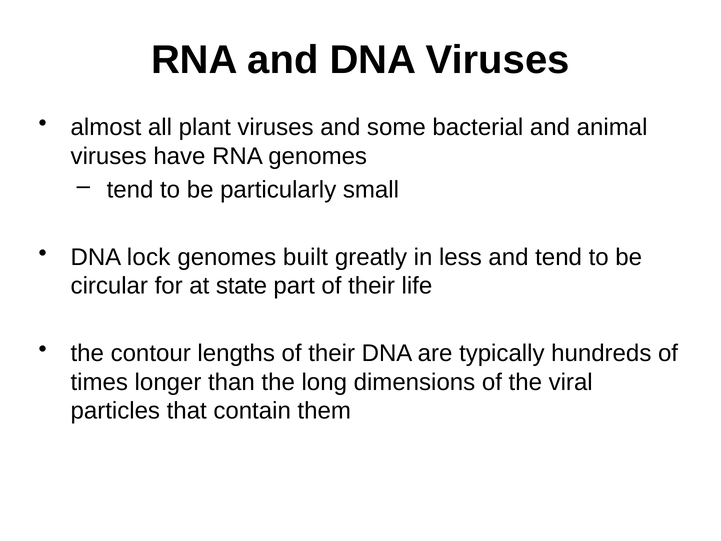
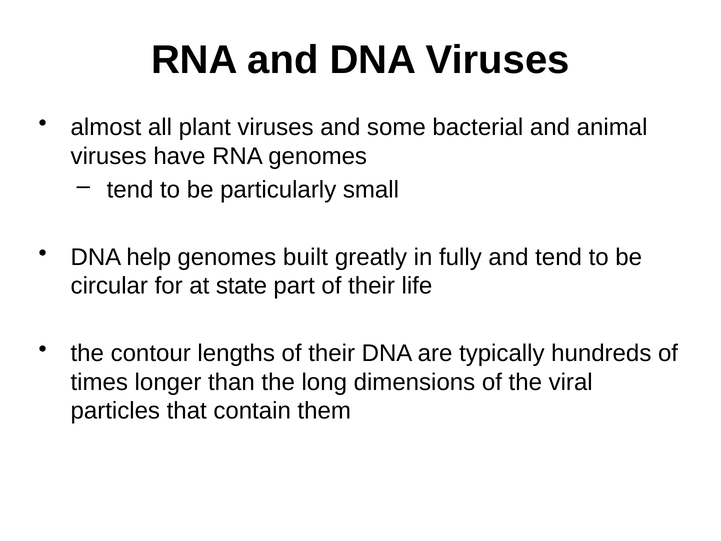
lock: lock -> help (149, 257)
less: less -> fully (460, 257)
